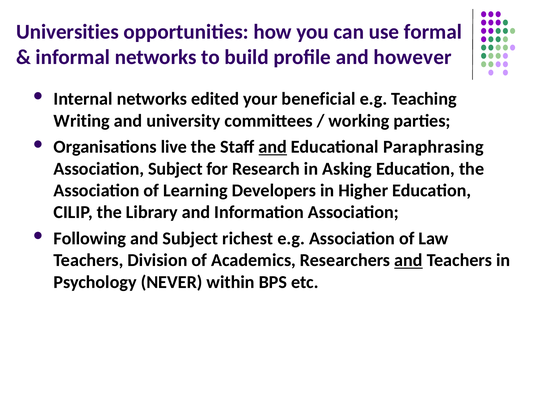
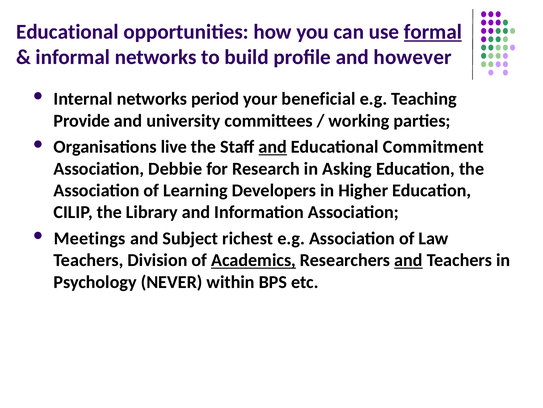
Universities: Universities -> Educational (67, 32)
formal underline: none -> present (433, 32)
edited: edited -> period (215, 99)
Writing: Writing -> Provide (82, 120)
Paraphrasing: Paraphrasing -> Commitment (433, 147)
Association Subject: Subject -> Debbie (175, 168)
Following: Following -> Meetings (90, 238)
Academics underline: none -> present (253, 260)
